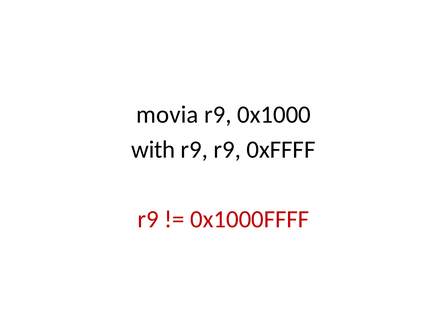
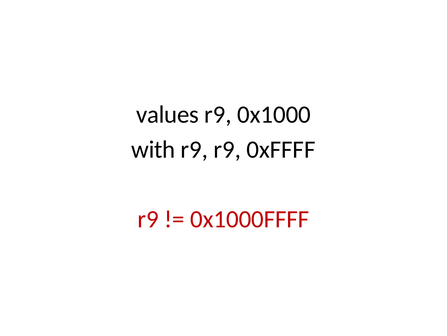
movia: movia -> values (167, 114)
